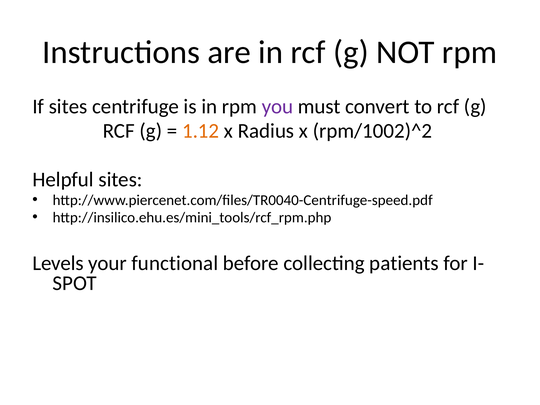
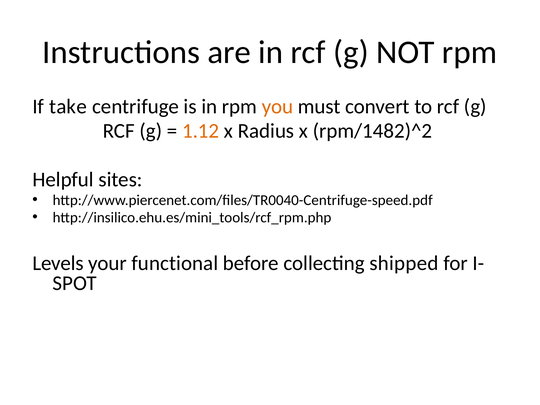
If sites: sites -> take (68, 106)
you colour: purple -> orange (277, 106)
rpm/1002)^2: rpm/1002)^2 -> rpm/1482)^2 (373, 131)
patients: patients -> shipped (404, 263)
